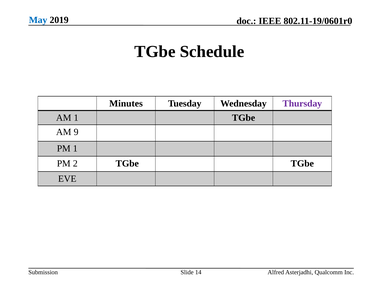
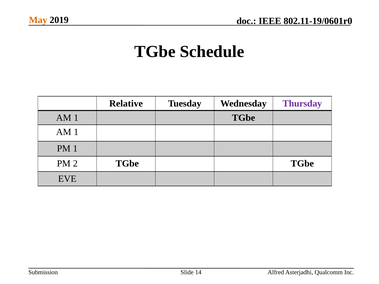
May colour: blue -> orange (38, 20)
Minutes: Minutes -> Relative (126, 104)
9: 9 -> 1 (76, 132)
